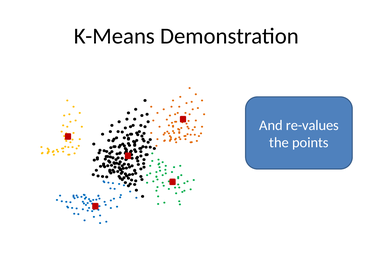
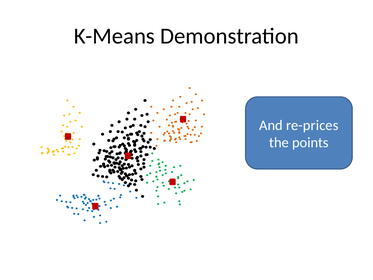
re-values: re-values -> re-prices (312, 125)
